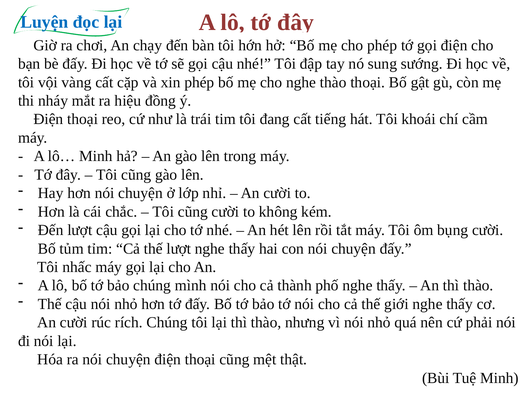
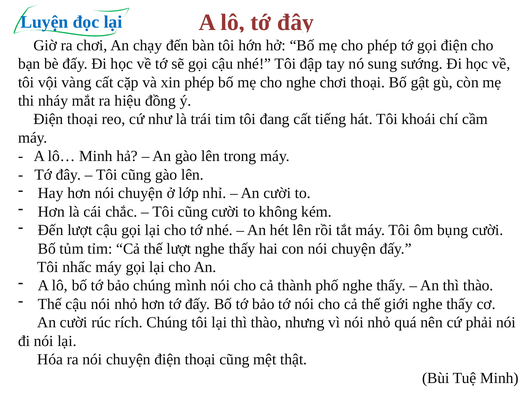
nghe thào: thào -> chơi (333, 82)
